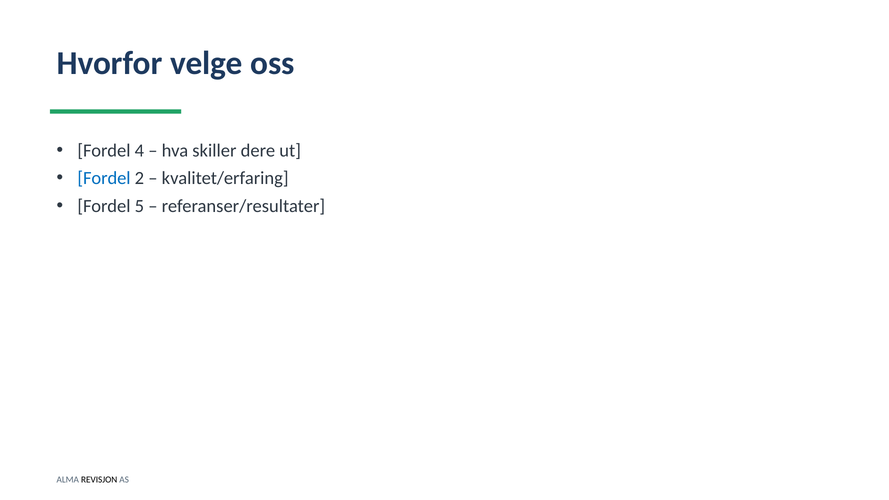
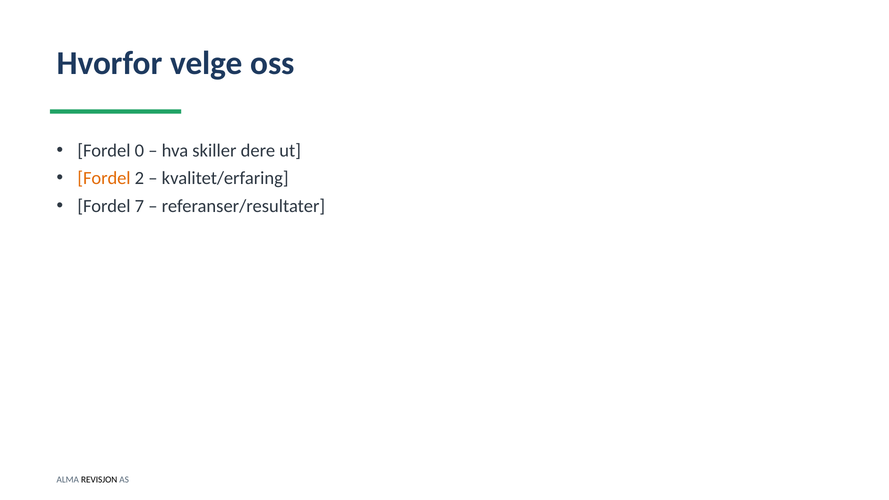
4: 4 -> 0 (139, 151)
Fordel colour: blue -> orange (104, 178)
5: 5 -> 7 (139, 206)
